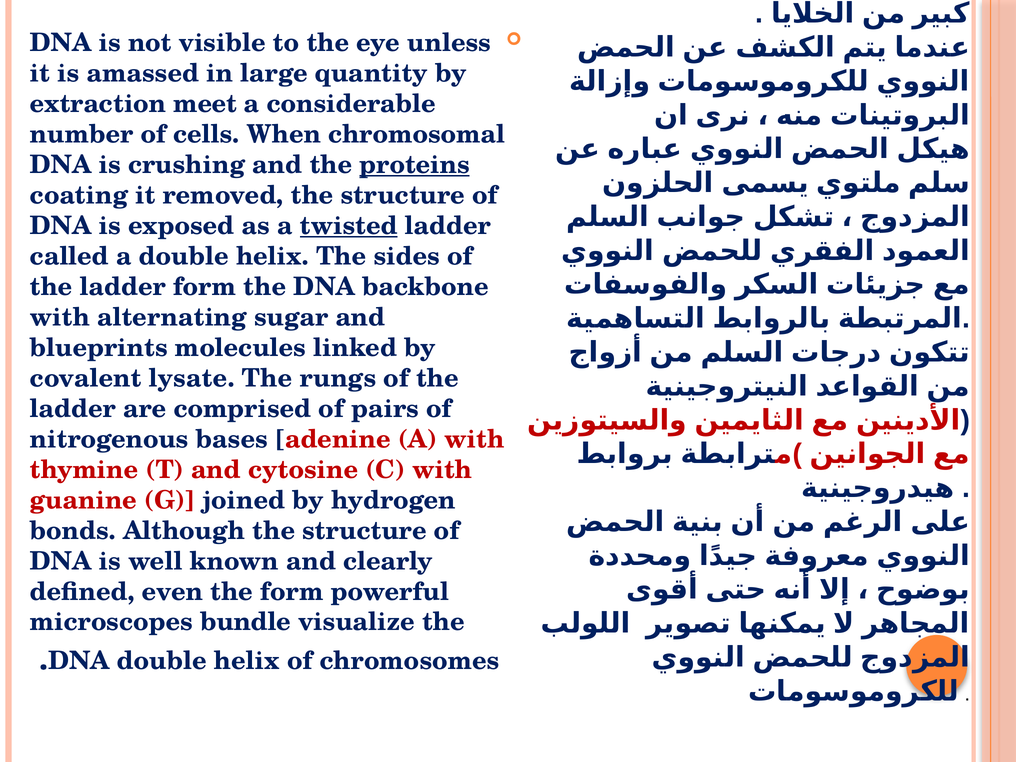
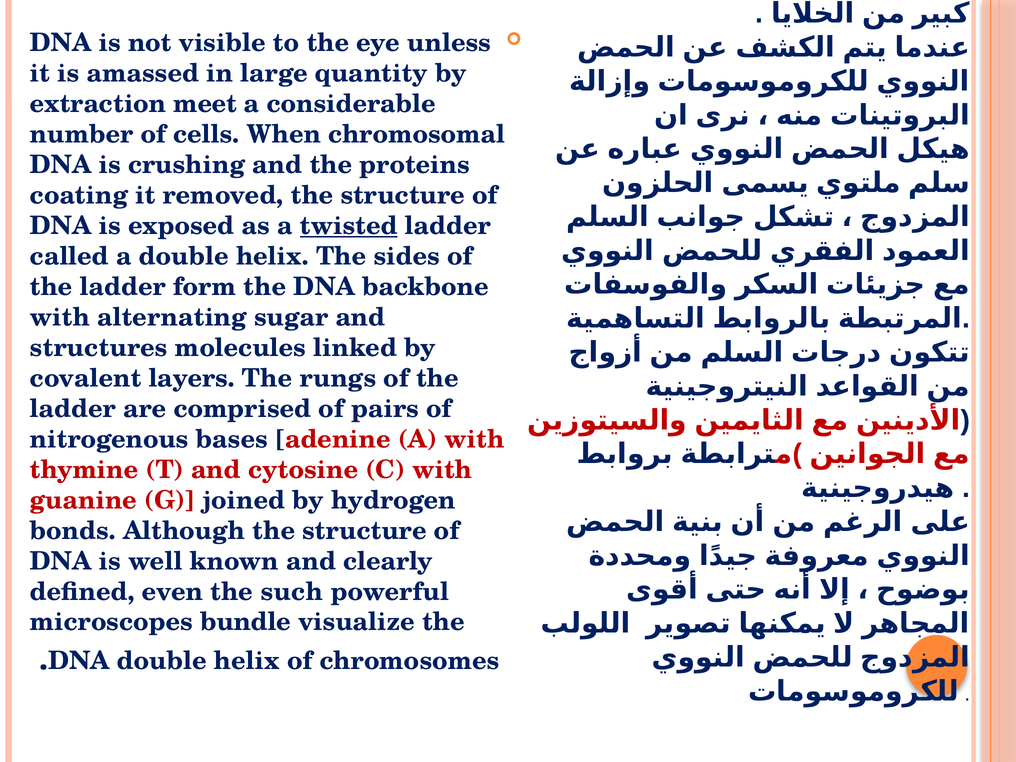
proteins underline: present -> none (415, 165)
blueprints: blueprints -> structures (99, 348)
lysate: lysate -> layers (192, 378)
the form: form -> such (292, 592)
